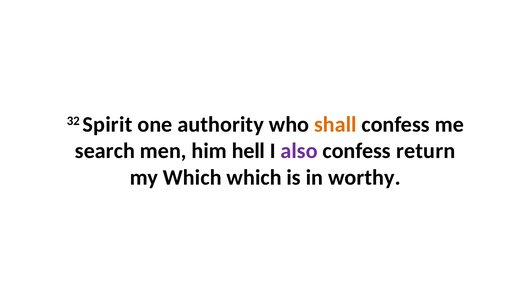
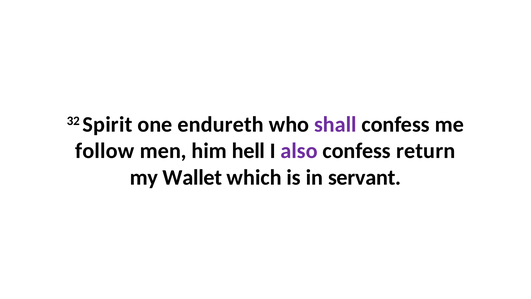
authority: authority -> endureth (221, 124)
shall colour: orange -> purple (335, 124)
search: search -> follow (105, 151)
my Which: Which -> Wallet (192, 177)
worthy: worthy -> servant (365, 177)
